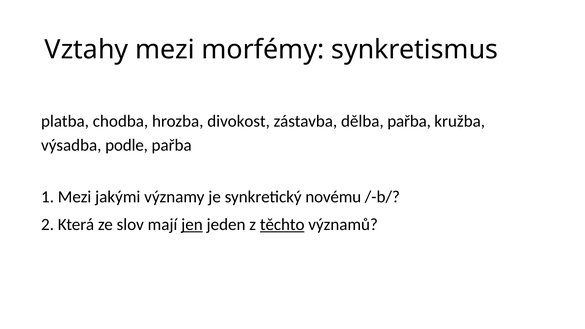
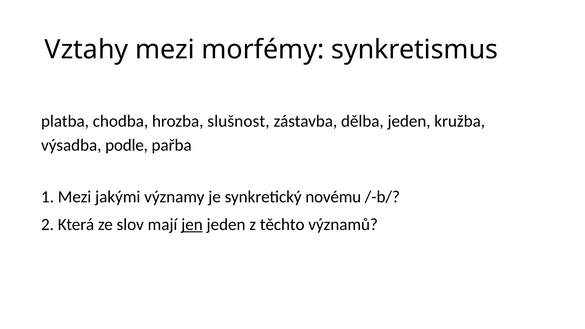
divokost: divokost -> slušnost (238, 121)
dělba pařba: pařba -> jeden (409, 121)
těchto underline: present -> none (282, 225)
